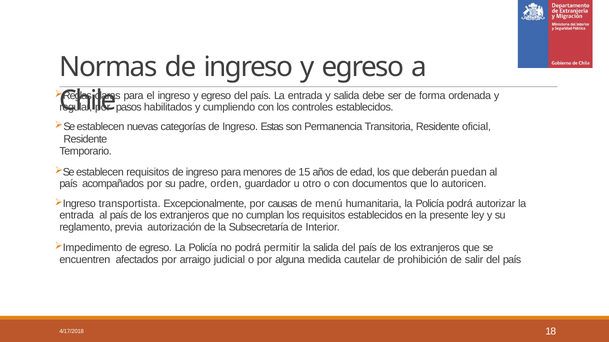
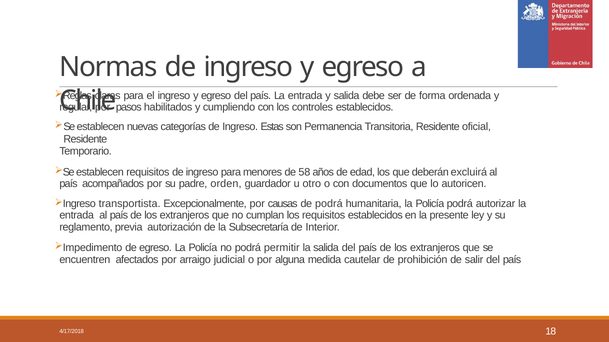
15: 15 -> 58 (304, 172)
puedan: puedan -> excluirá (469, 172)
de menú: menú -> podrá (329, 204)
